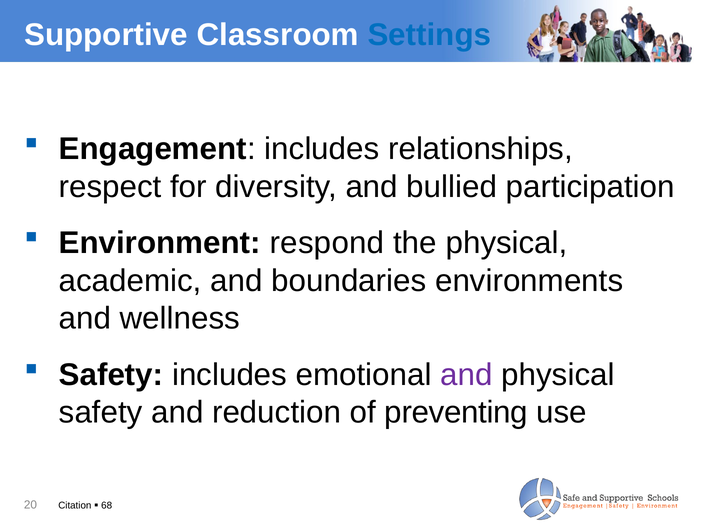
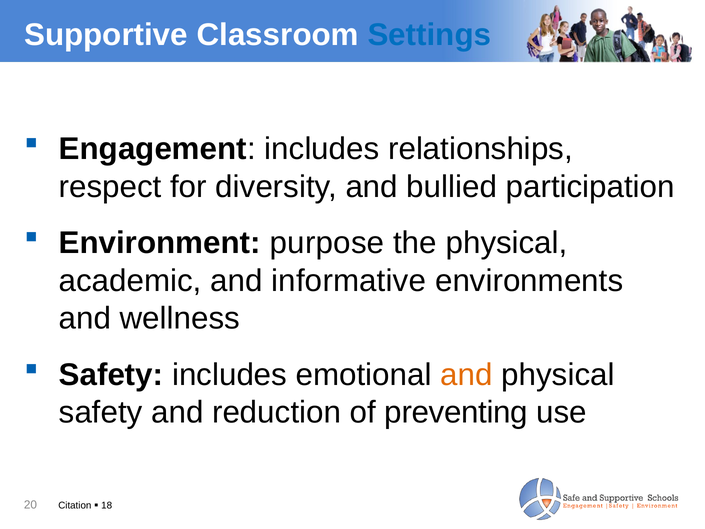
respond: respond -> purpose (327, 243)
boundaries: boundaries -> informative (349, 281)
and colour: purple -> orange (467, 375)
68: 68 -> 18 (107, 505)
